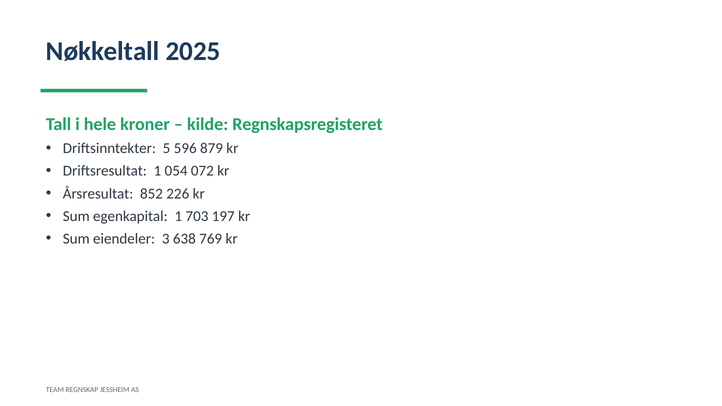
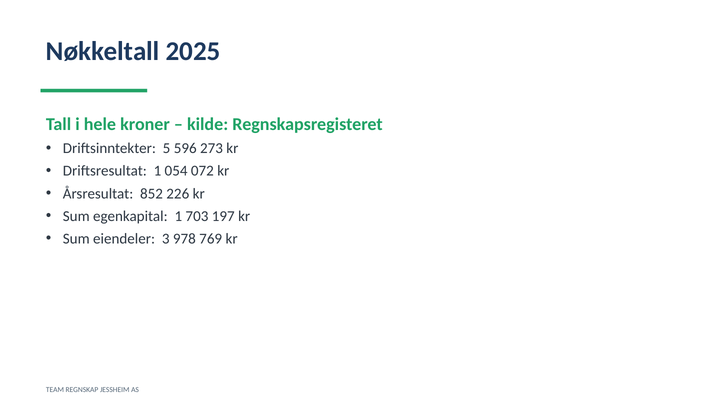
879: 879 -> 273 (212, 148)
638: 638 -> 978 (184, 239)
